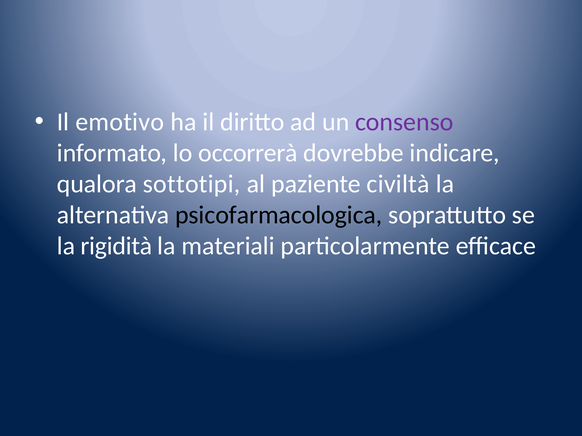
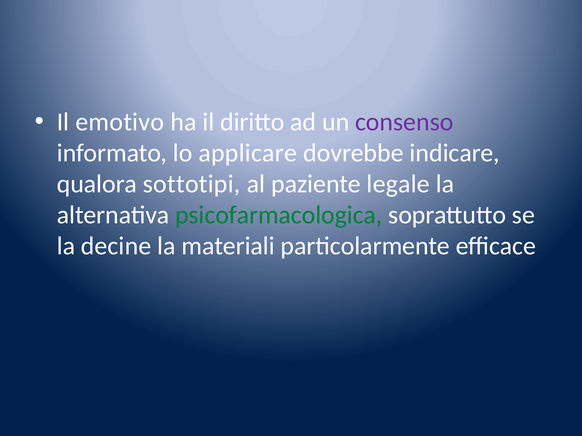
occorrerà: occorrerà -> applicare (248, 153)
civiltà: civiltà -> legale (398, 184)
psicofarmacologica colour: black -> green (279, 215)
rigidità: rigidità -> decine (116, 246)
